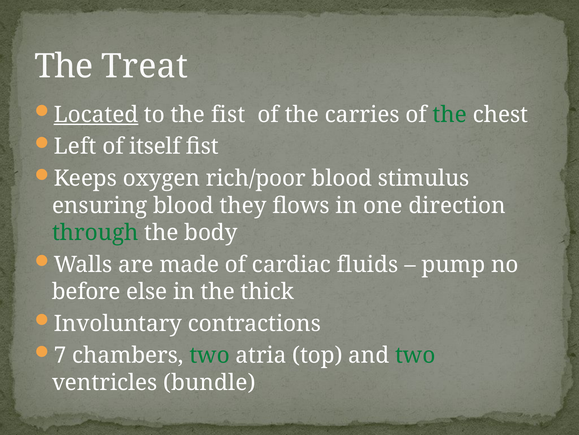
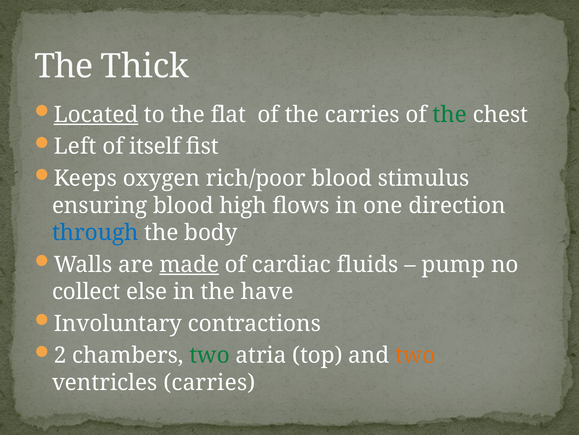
Treat: Treat -> Thick (145, 66)
the fist: fist -> flat (228, 114)
they: they -> high (243, 205)
through colour: green -> blue (95, 232)
made underline: none -> present (189, 264)
before: before -> collect (86, 291)
thick: thick -> have (267, 291)
7: 7 -> 2 (60, 355)
two colour: green -> orange (415, 355)
ventricles bundle: bundle -> carries (209, 382)
